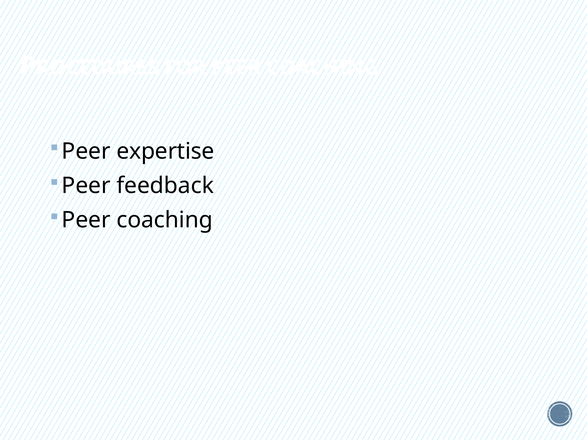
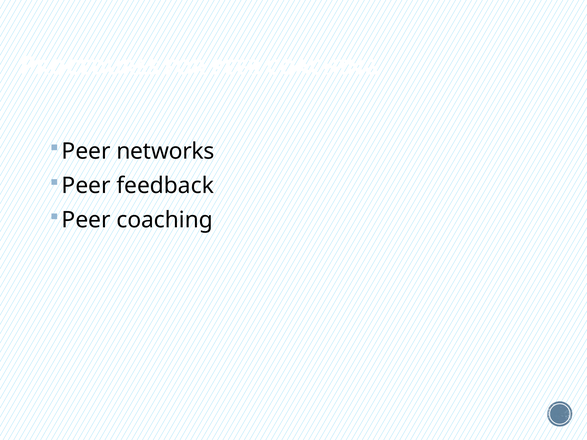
expertise: expertise -> networks (165, 151)
